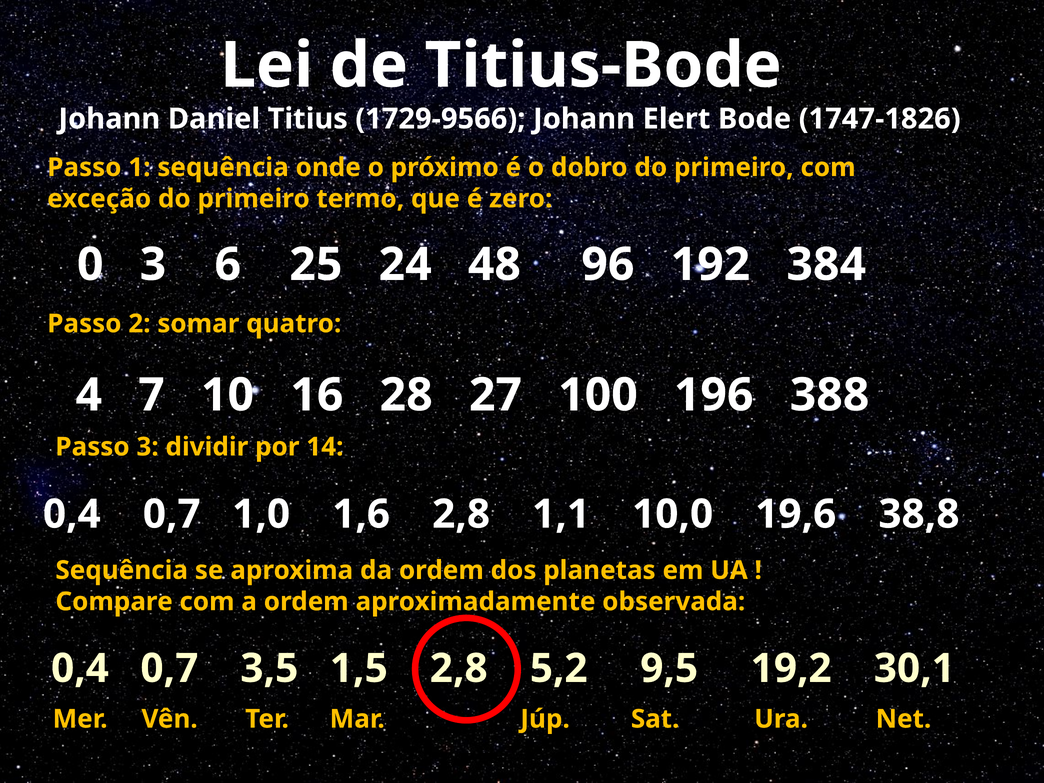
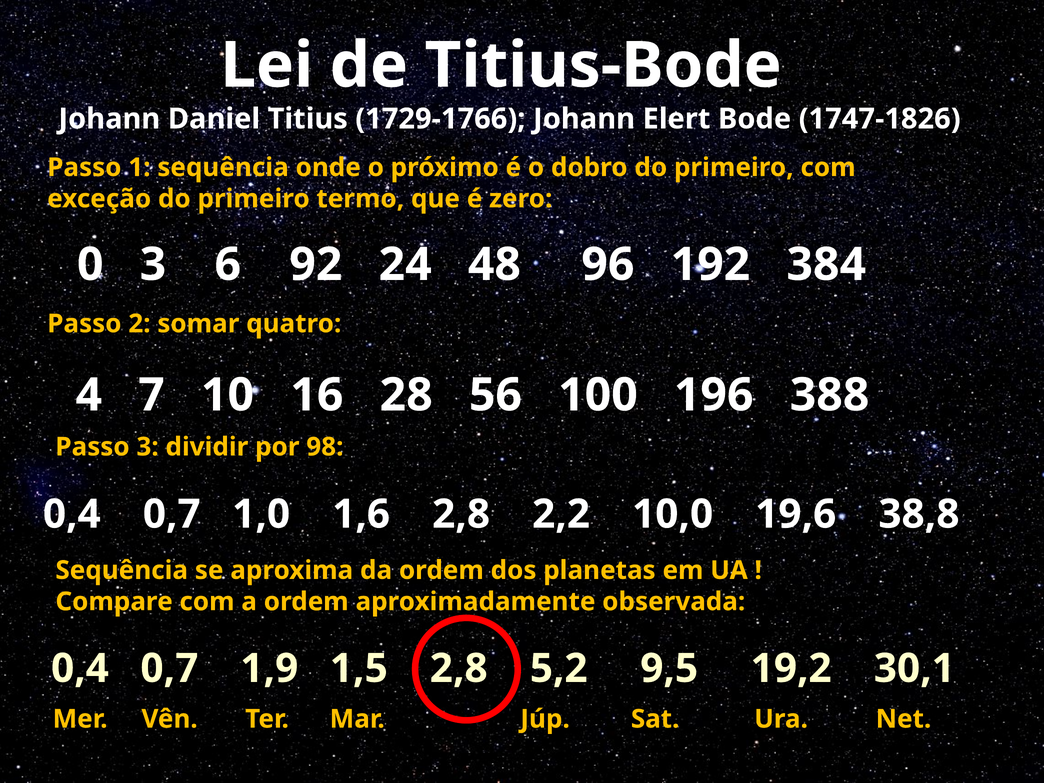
1729-9566: 1729-9566 -> 1729-1766 (440, 119)
25: 25 -> 92 (316, 265)
27: 27 -> 56 (495, 395)
14: 14 -> 98 (325, 447)
1,1: 1,1 -> 2,2 (561, 514)
3,5: 3,5 -> 1,9 (269, 668)
